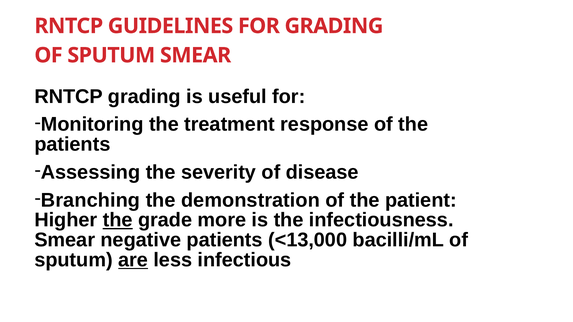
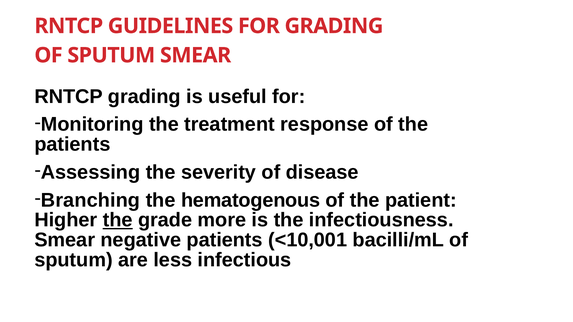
demonstration: demonstration -> hematogenous (251, 200)
<13,000: <13,000 -> <10,001 (308, 240)
are underline: present -> none (133, 260)
